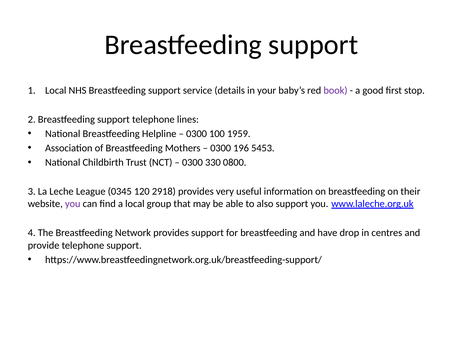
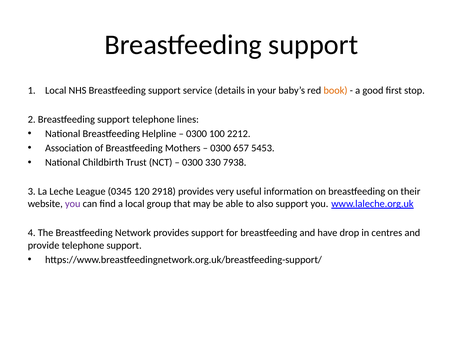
book colour: purple -> orange (336, 90)
1959: 1959 -> 2212 (239, 133)
196: 196 -> 657 (241, 148)
0800: 0800 -> 7938 (235, 162)
